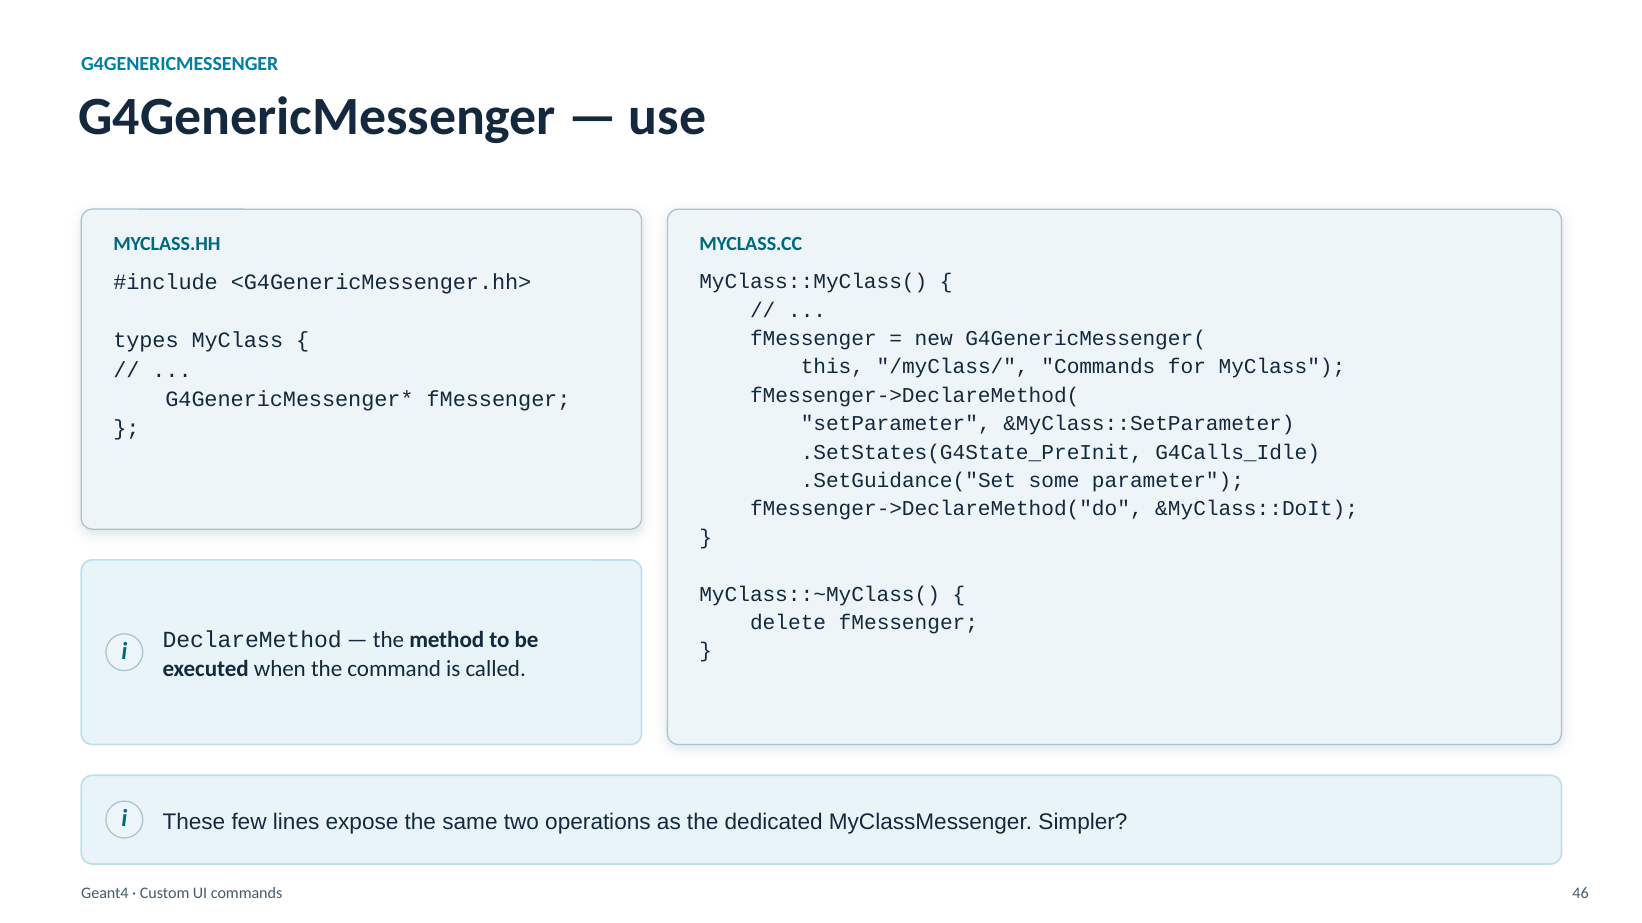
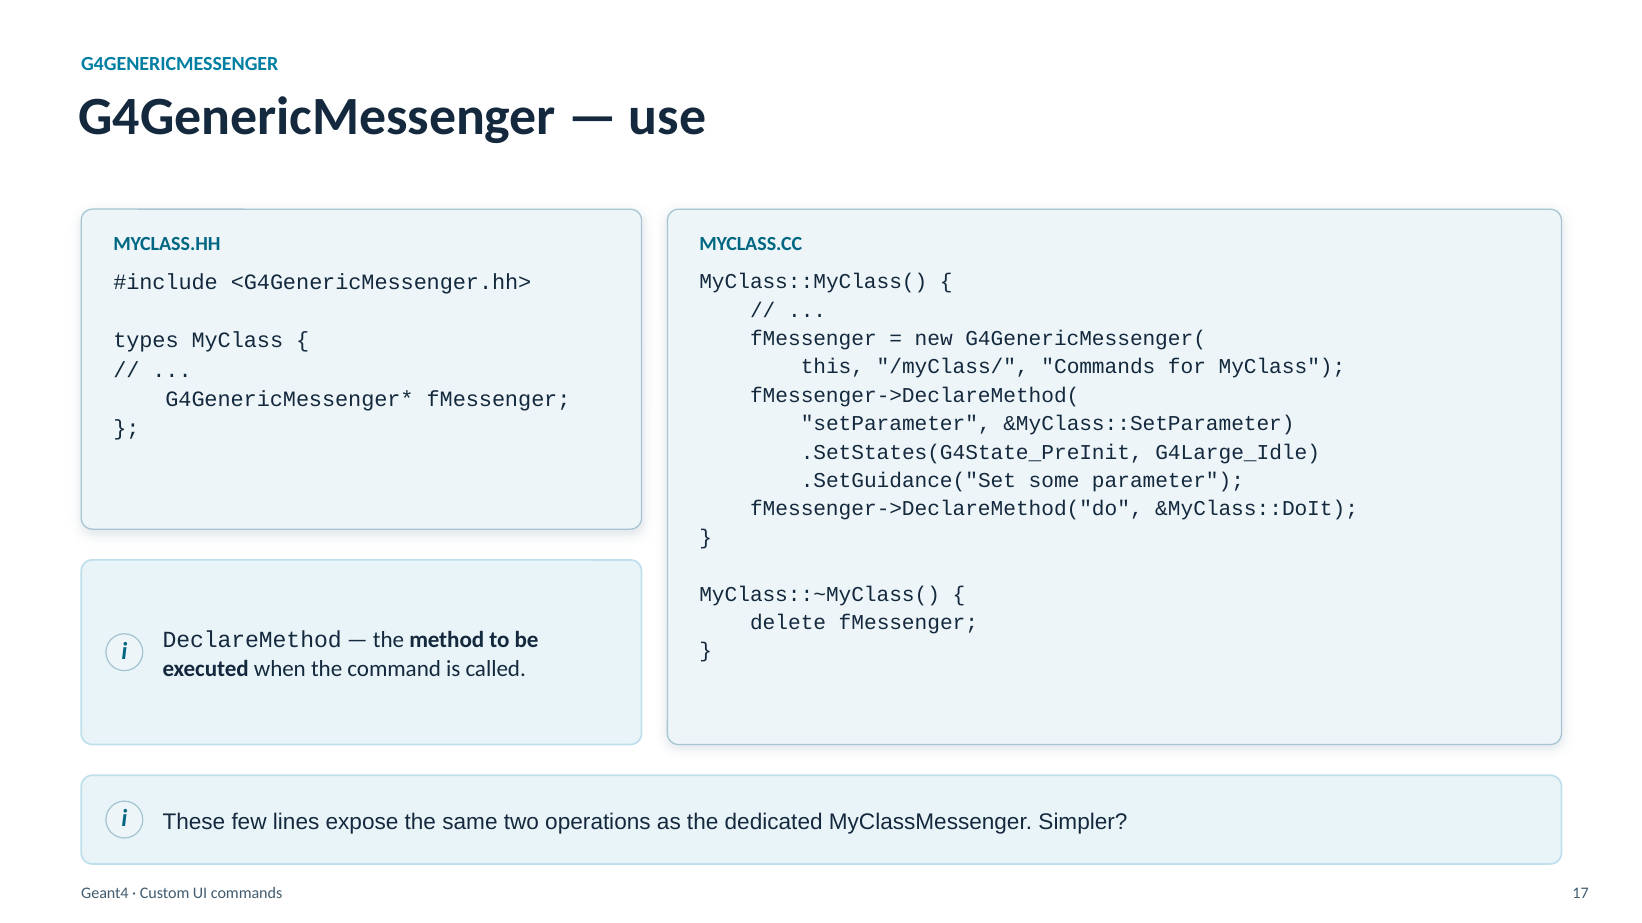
G4Calls_Idle: G4Calls_Idle -> G4Large_Idle (1238, 452)
46: 46 -> 17 (1581, 894)
